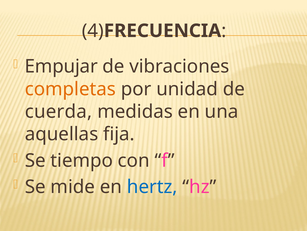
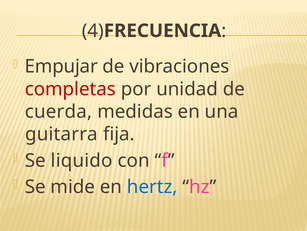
completas colour: orange -> red (70, 89)
aquellas: aquellas -> guitarra (61, 134)
tiempo: tiempo -> liquido (82, 160)
